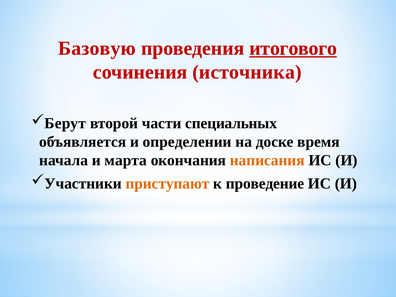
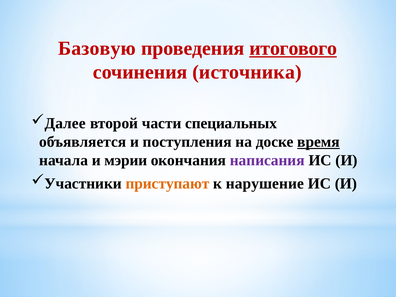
Берут: Берут -> Далее (65, 123)
определении: определении -> поступления (187, 142)
время underline: none -> present (318, 142)
марта: марта -> мэрии (126, 160)
написания colour: orange -> purple (267, 160)
проведение: проведение -> нарушение (265, 183)
